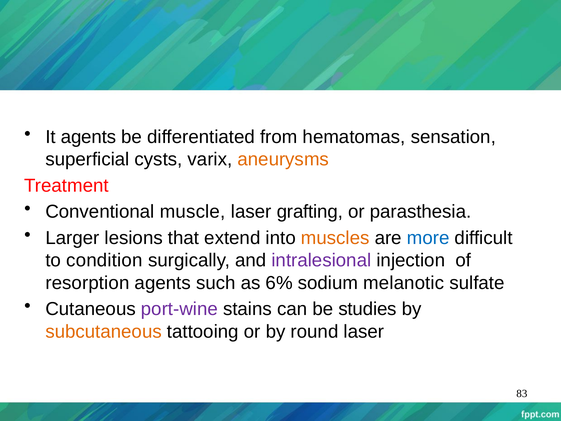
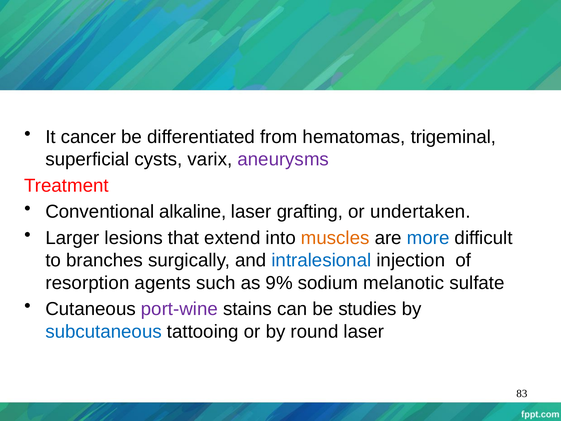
It agents: agents -> cancer (89, 137)
sensation: sensation -> trigeminal (453, 137)
aneurysms colour: orange -> purple (283, 159)
muscle: muscle -> alkaline (193, 212)
parasthesia: parasthesia -> undertaken (420, 212)
condition: condition -> branches (105, 260)
intralesional colour: purple -> blue (321, 260)
6%: 6% -> 9% (279, 283)
subcutaneous colour: orange -> blue (104, 331)
